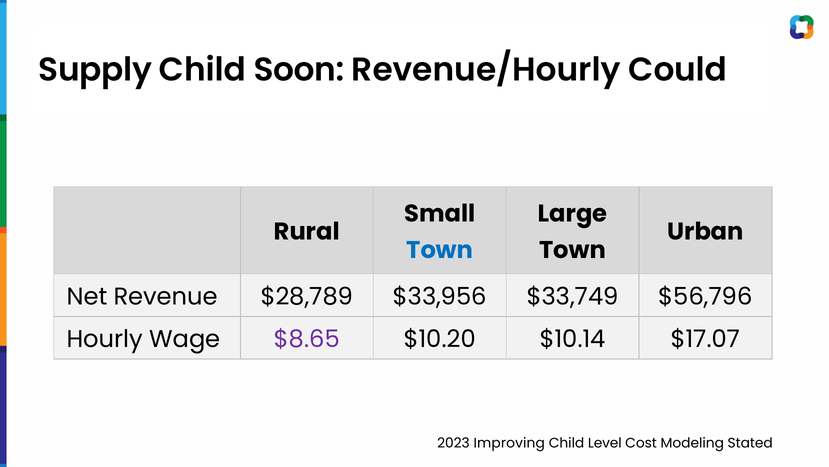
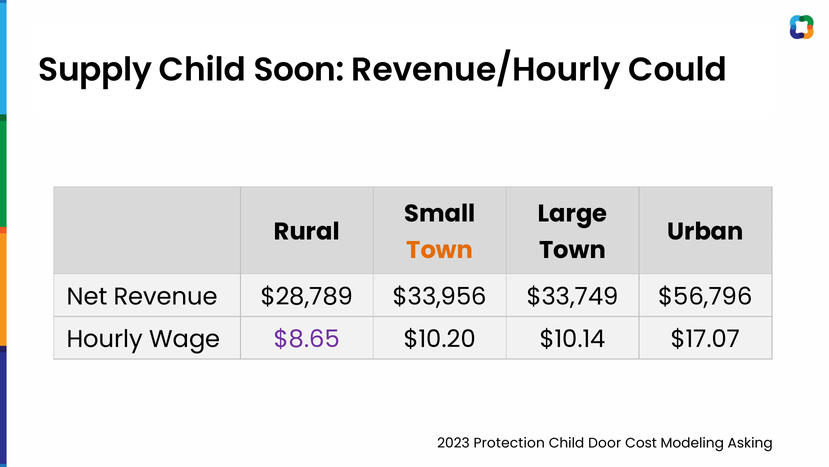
Town colour: blue -> orange (440, 250)
Improving: Improving -> Protection (509, 442)
Level: Level -> Door (605, 442)
Stated: Stated -> Asking (750, 442)
